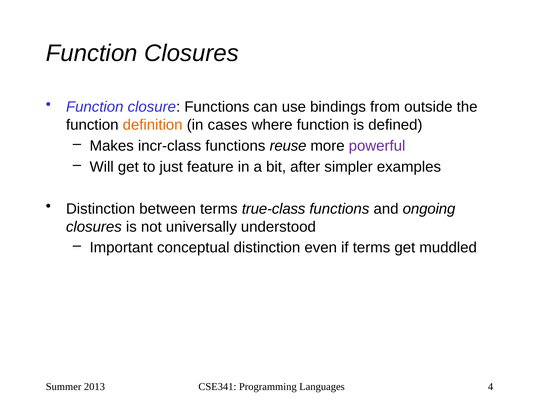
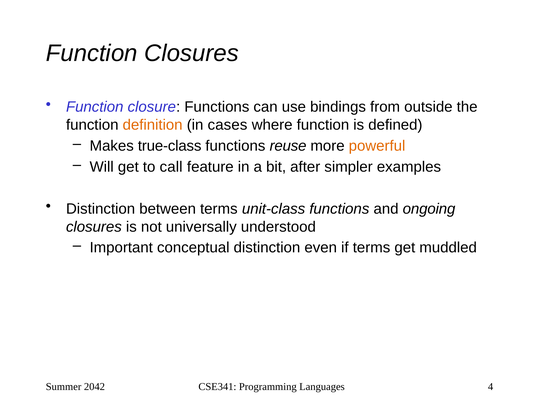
incr-class: incr-class -> true-class (170, 146)
powerful colour: purple -> orange (377, 146)
just: just -> call (171, 167)
true-class: true-class -> unit-class (274, 209)
2013: 2013 -> 2042 (94, 387)
